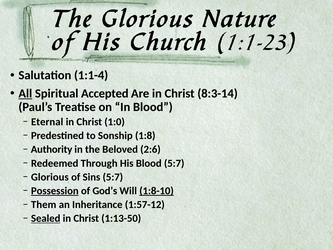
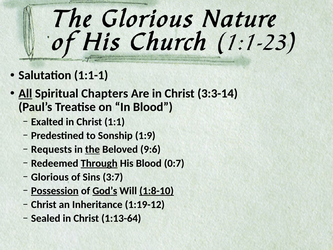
1:1-4: 1:1-4 -> 1:1-1 (91, 75)
Accepted: Accepted -> Chapters (105, 93)
8:3-14: 8:3-14 -> 3:3-14 (218, 93)
Eternal: Eternal -> Exalted (47, 122)
1:0: 1:0 -> 1:1 (115, 122)
1:8: 1:8 -> 1:9 (145, 135)
Authority: Authority -> Requests (51, 149)
the underline: none -> present (92, 149)
2:6: 2:6 -> 9:6 (150, 149)
Through underline: none -> present (99, 163)
Blood 5:7: 5:7 -> 0:7 (174, 163)
Sins 5:7: 5:7 -> 3:7 (113, 177)
God’s underline: none -> present (105, 191)
Them: Them -> Christ (44, 204)
1:57-12: 1:57-12 -> 1:19-12 (145, 204)
Sealed underline: present -> none (46, 218)
1:13-50: 1:13-50 -> 1:13-64 (121, 218)
